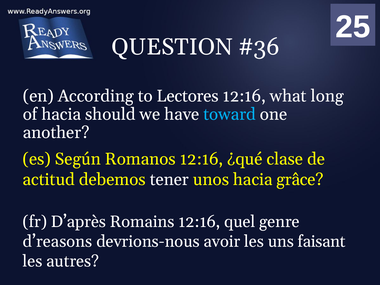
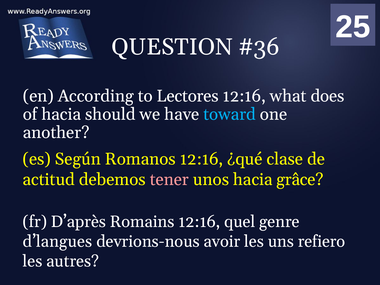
long: long -> does (327, 96)
tener colour: white -> pink (169, 179)
d’reasons: d’reasons -> d’langues (57, 241)
faisant: faisant -> refiero (322, 241)
